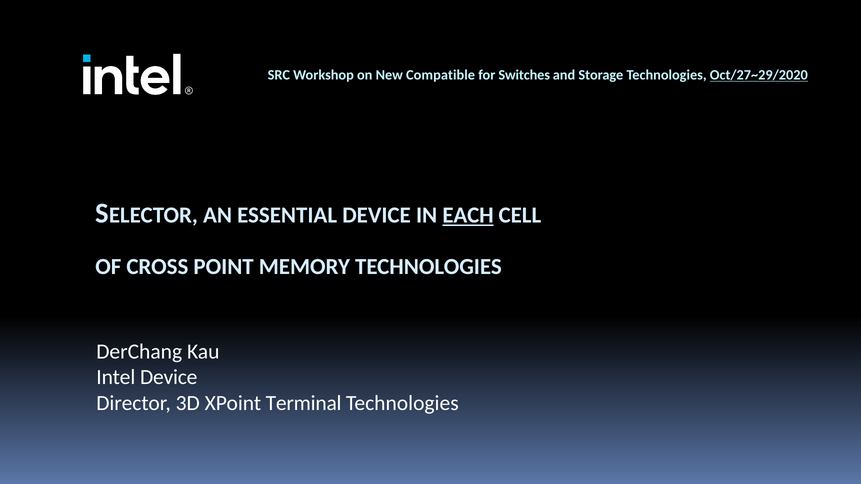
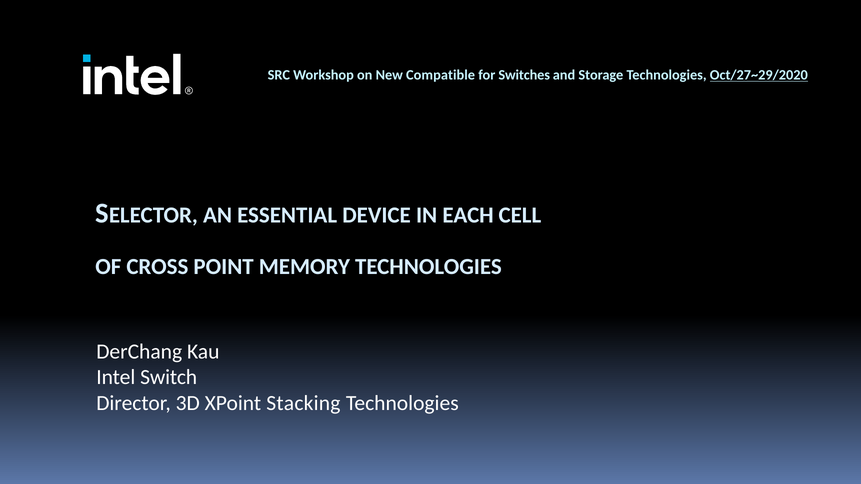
EACH underline: present -> none (468, 215)
Intel Device: Device -> Switch (169, 378)
Terminal: Terminal -> Stacking (303, 403)
